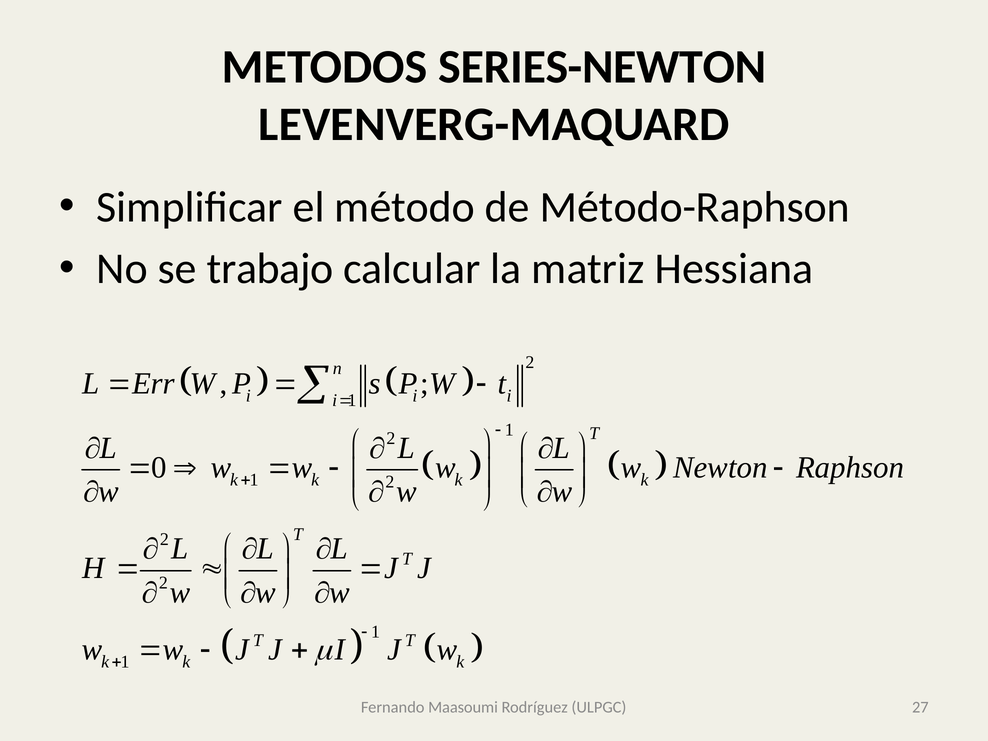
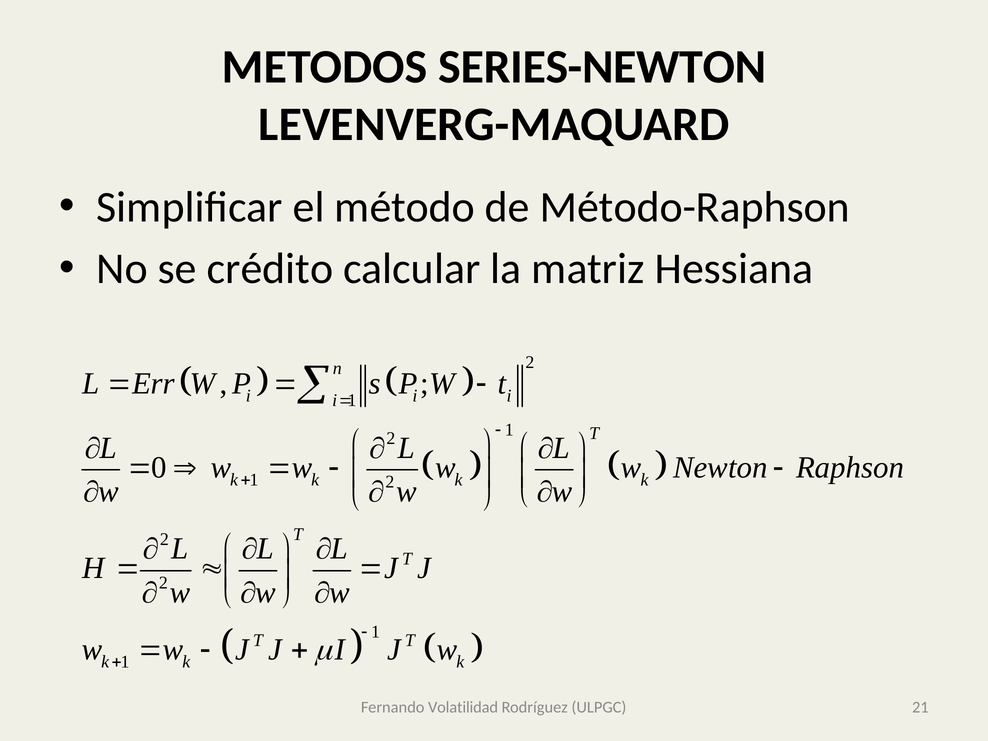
trabajo: trabajo -> crédito (270, 269)
Maasoumi: Maasoumi -> Volatilidad (463, 707)
27: 27 -> 21 (920, 707)
